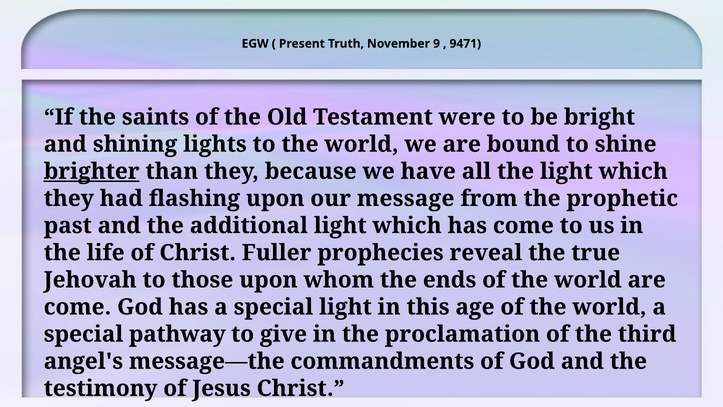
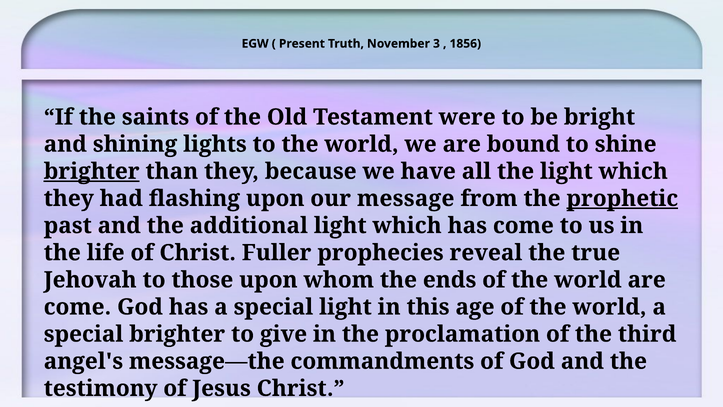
9: 9 -> 3 (436, 44)
9471: 9471 -> 1856 (465, 44)
prophetic underline: none -> present (622, 198)
special pathway: pathway -> brighter (177, 334)
